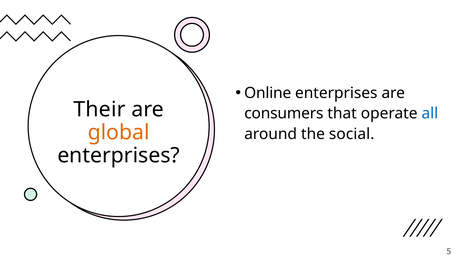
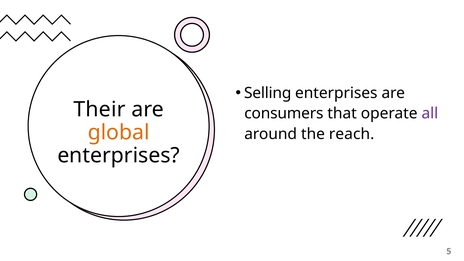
Online: Online -> Selling (268, 93)
all colour: blue -> purple (430, 114)
social: social -> reach (352, 134)
